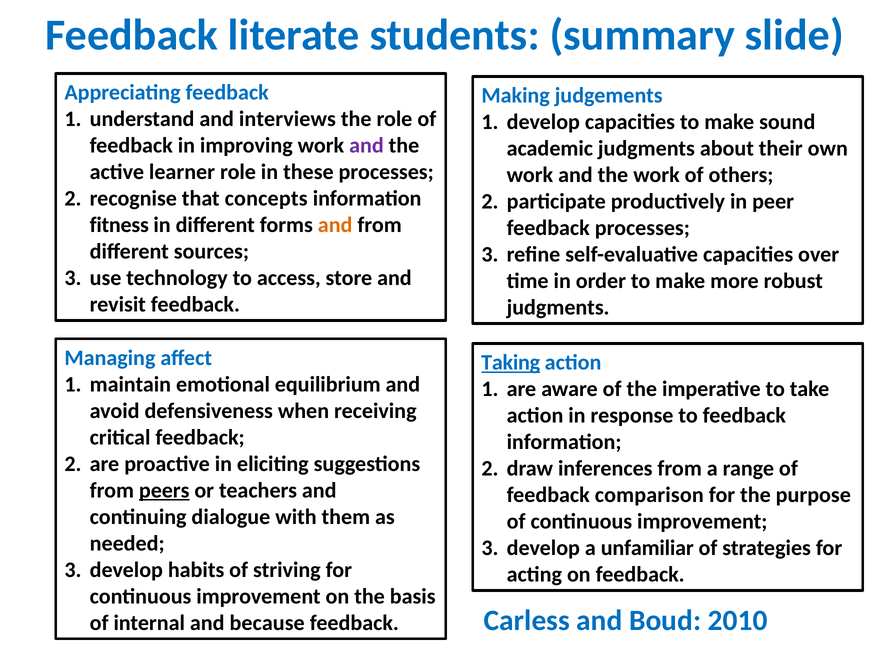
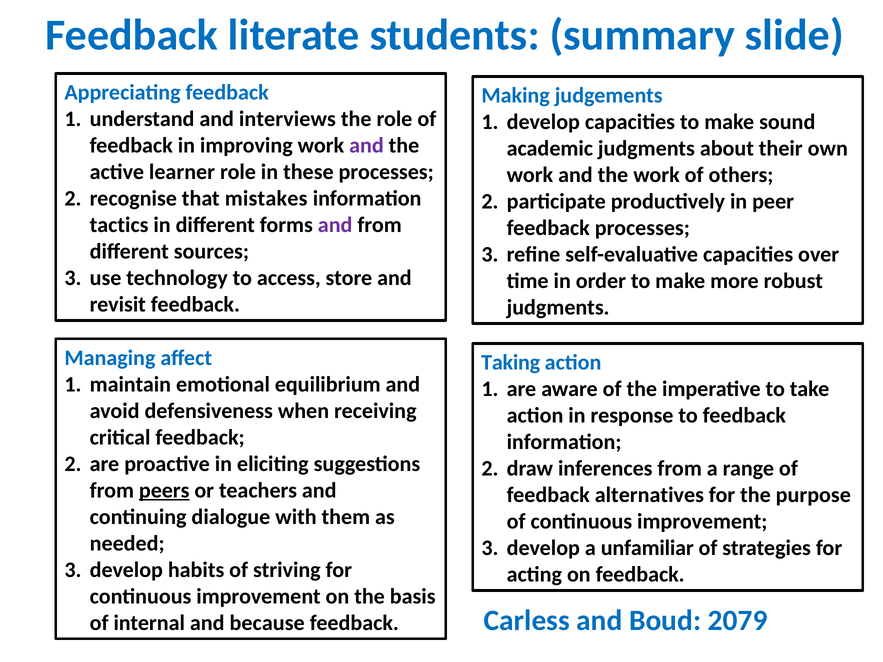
concepts: concepts -> mistakes (266, 199)
fitness: fitness -> tactics (119, 225)
and colour: orange -> purple (335, 225)
Taking underline: present -> none (511, 363)
comparison: comparison -> alternatives (649, 495)
2010: 2010 -> 2079 (738, 621)
